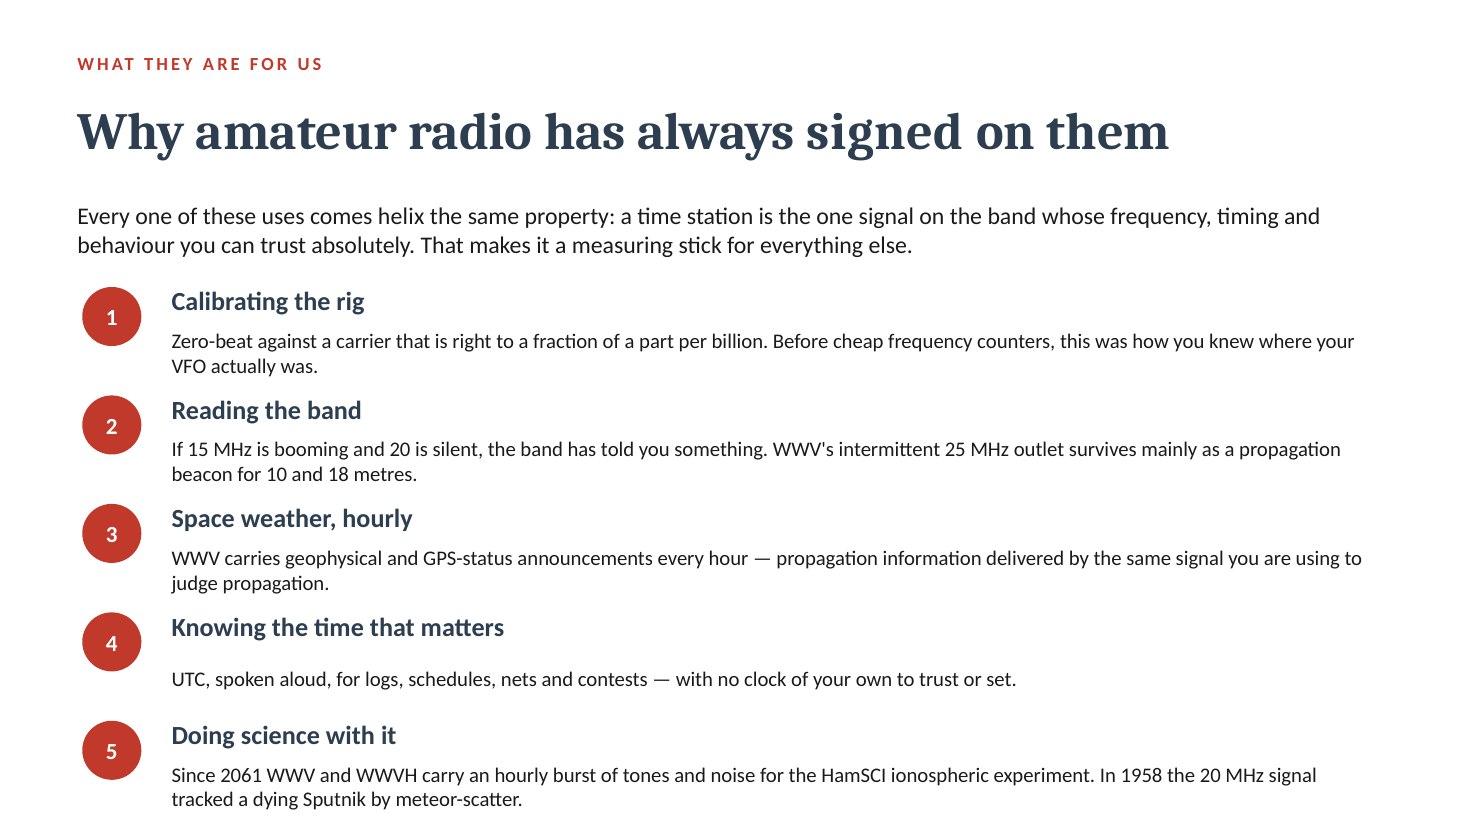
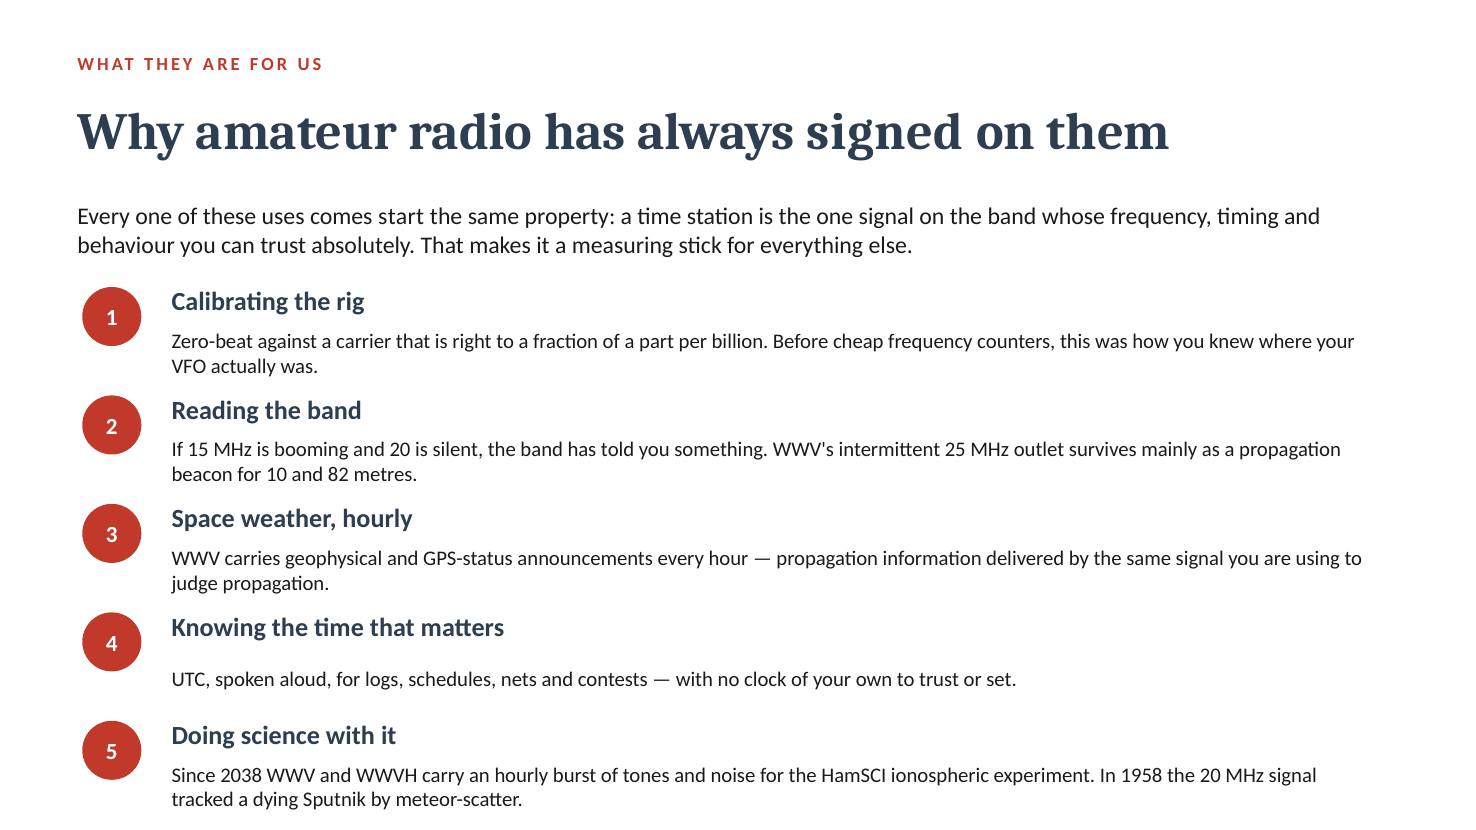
helix: helix -> start (401, 217)
18: 18 -> 82 (338, 475)
2061: 2061 -> 2038 (241, 775)
